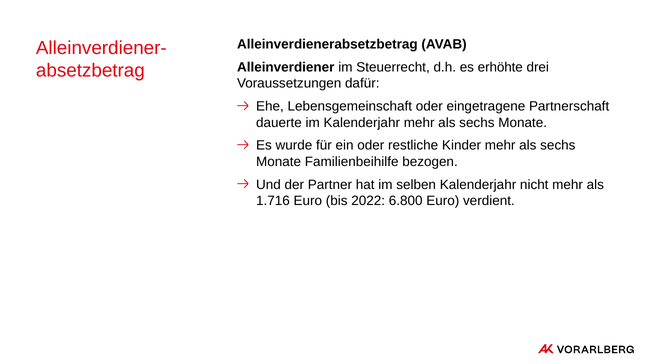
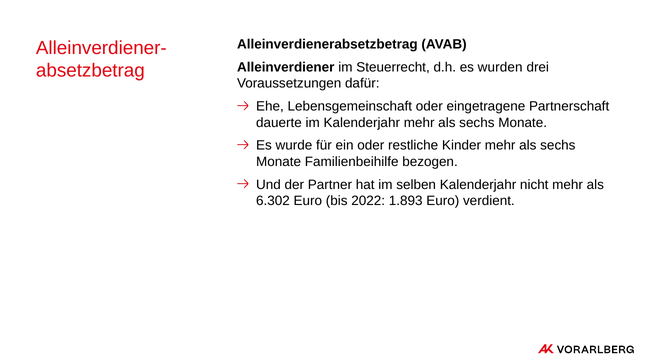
erhöhte: erhöhte -> wurden (500, 67)
1.716: 1.716 -> 6.302 (273, 201)
6.800: 6.800 -> 1.893 (406, 201)
